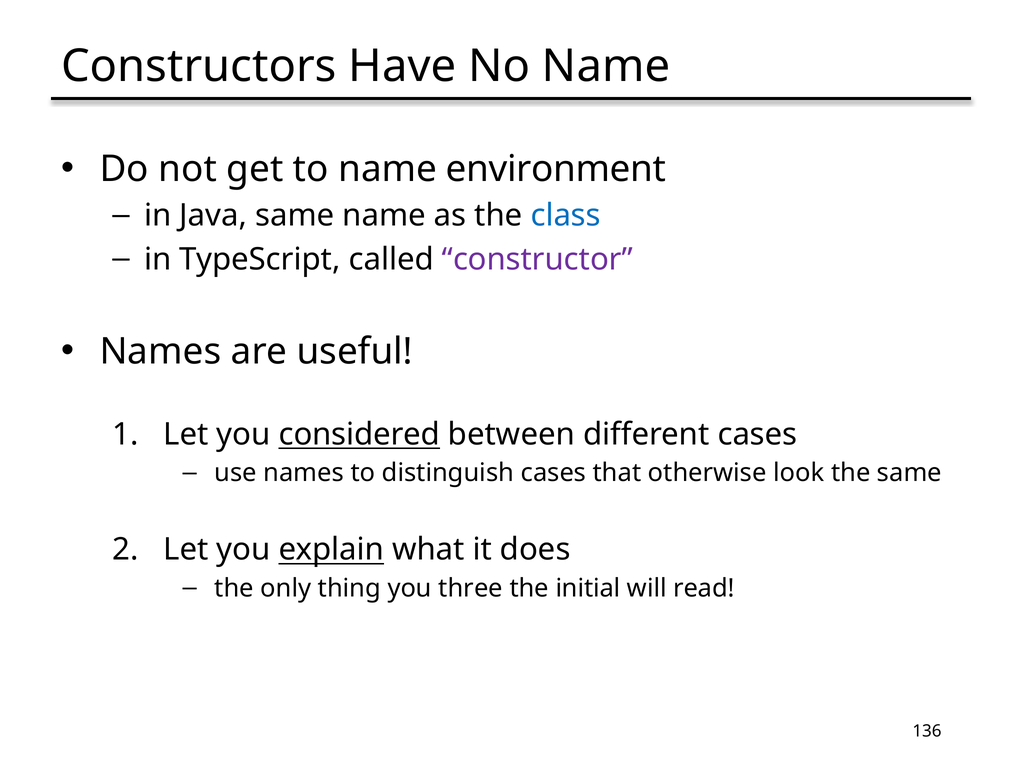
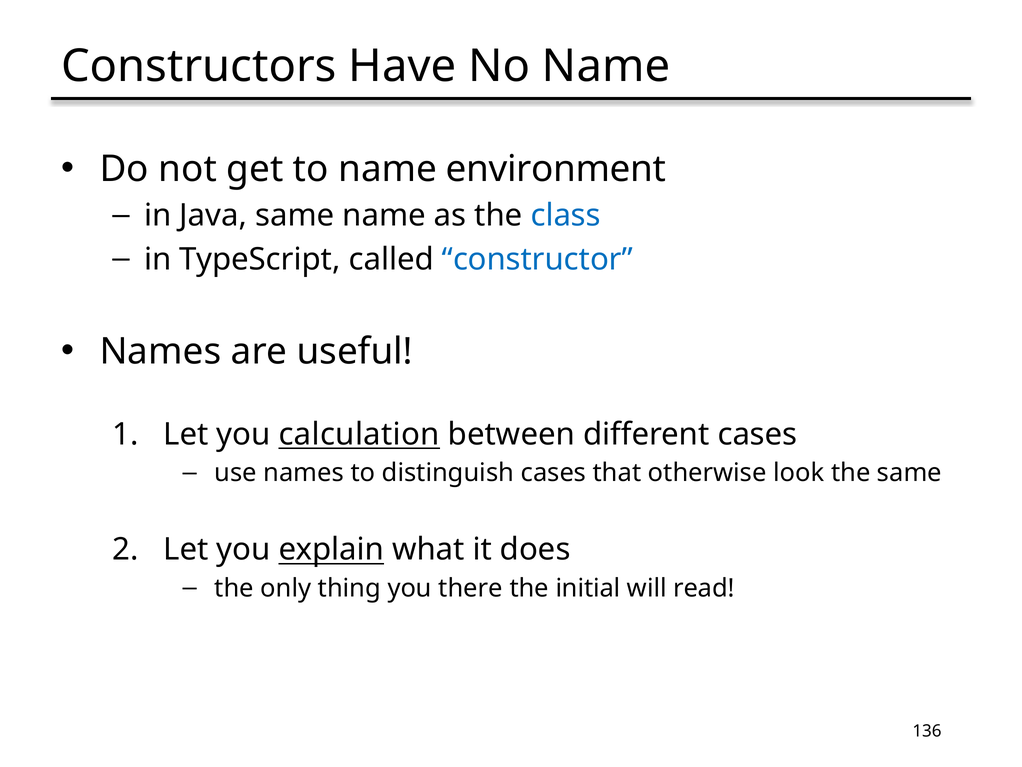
constructor colour: purple -> blue (537, 259)
considered: considered -> calculation (359, 434)
three: three -> there (471, 588)
